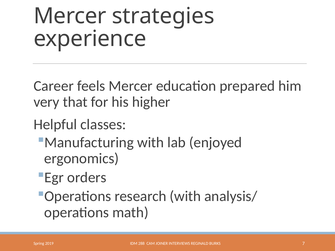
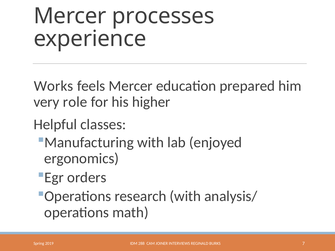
strategies: strategies -> processes (163, 16)
Career: Career -> Works (54, 86)
that: that -> role (75, 102)
